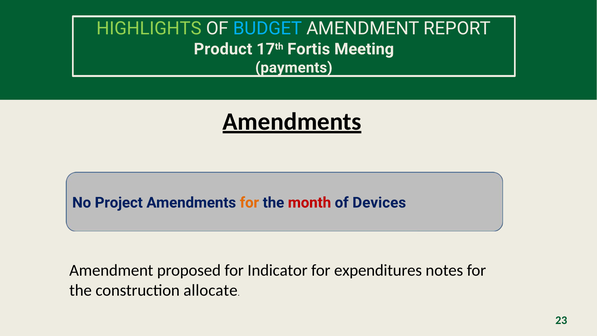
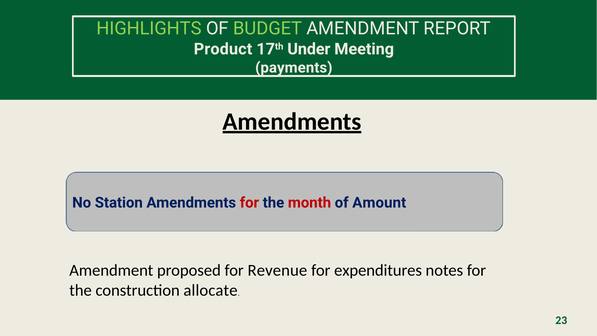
BUDGET colour: light blue -> light green (268, 28)
Fortis: Fortis -> Under (309, 49)
Project: Project -> Station (119, 203)
for colour: orange -> red (249, 203)
Devices: Devices -> Amount (379, 203)
Indicator: Indicator -> Revenue (277, 270)
